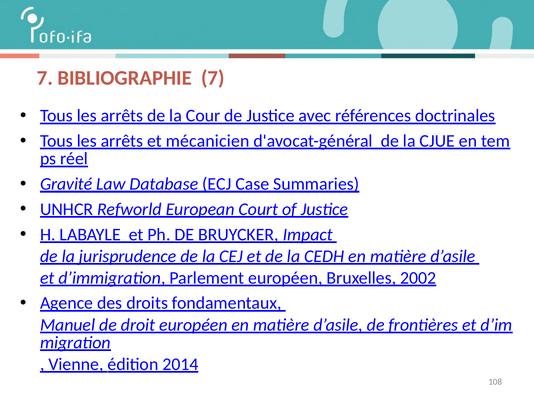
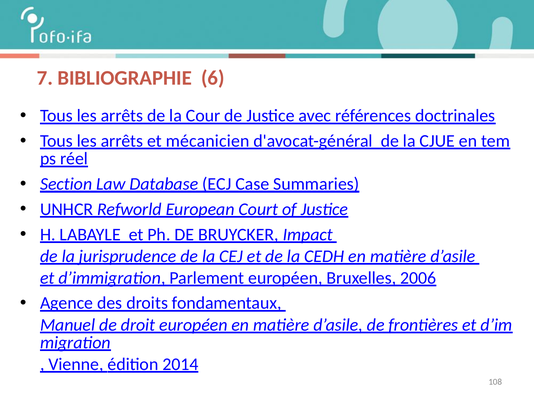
BIBLIOGRAPHIE 7: 7 -> 6 (213, 78)
Gravité: Gravité -> Section (66, 184)
2002: 2002 -> 2006 (418, 278)
